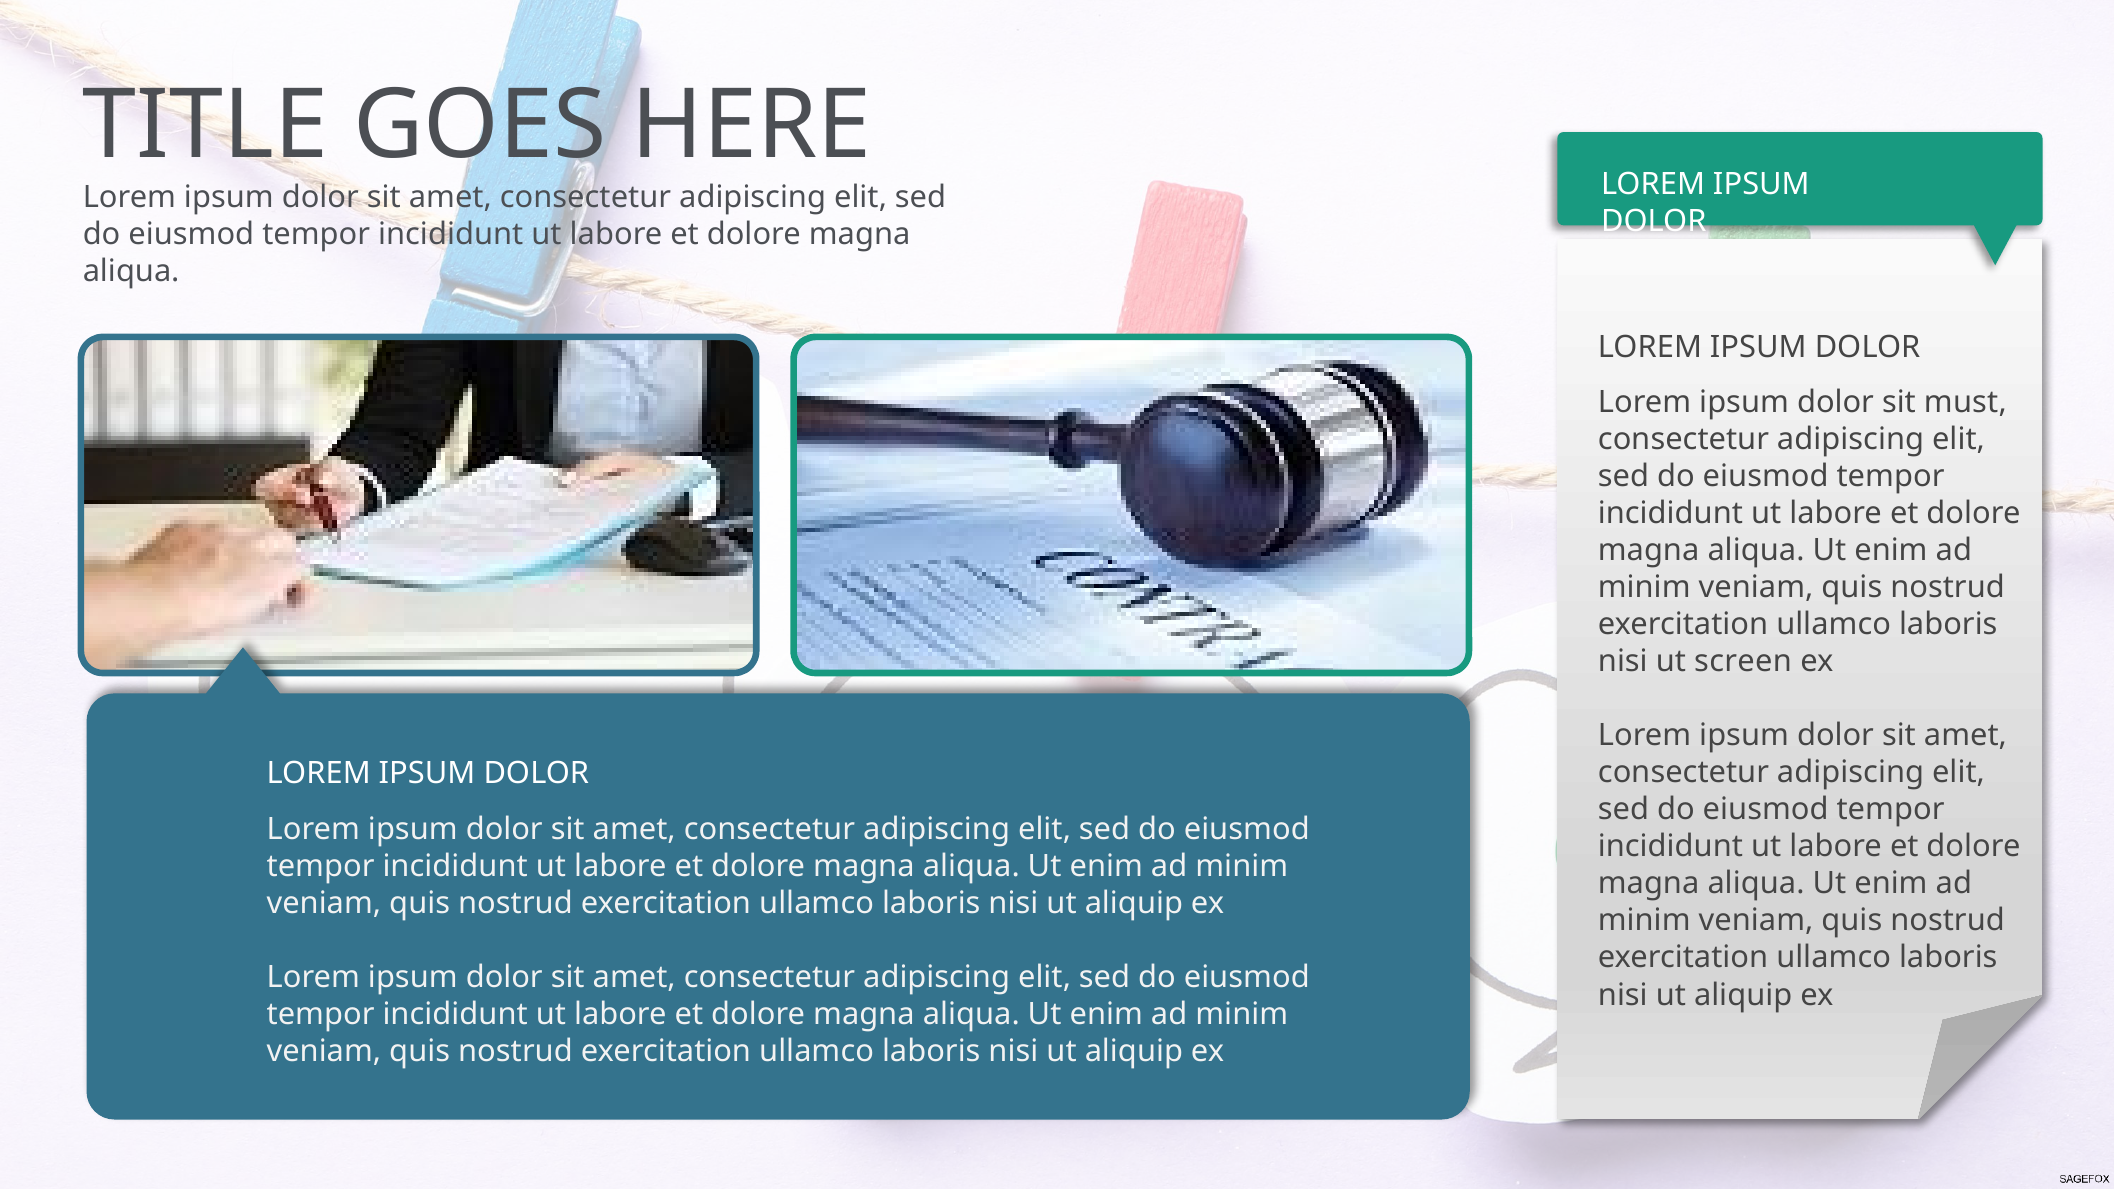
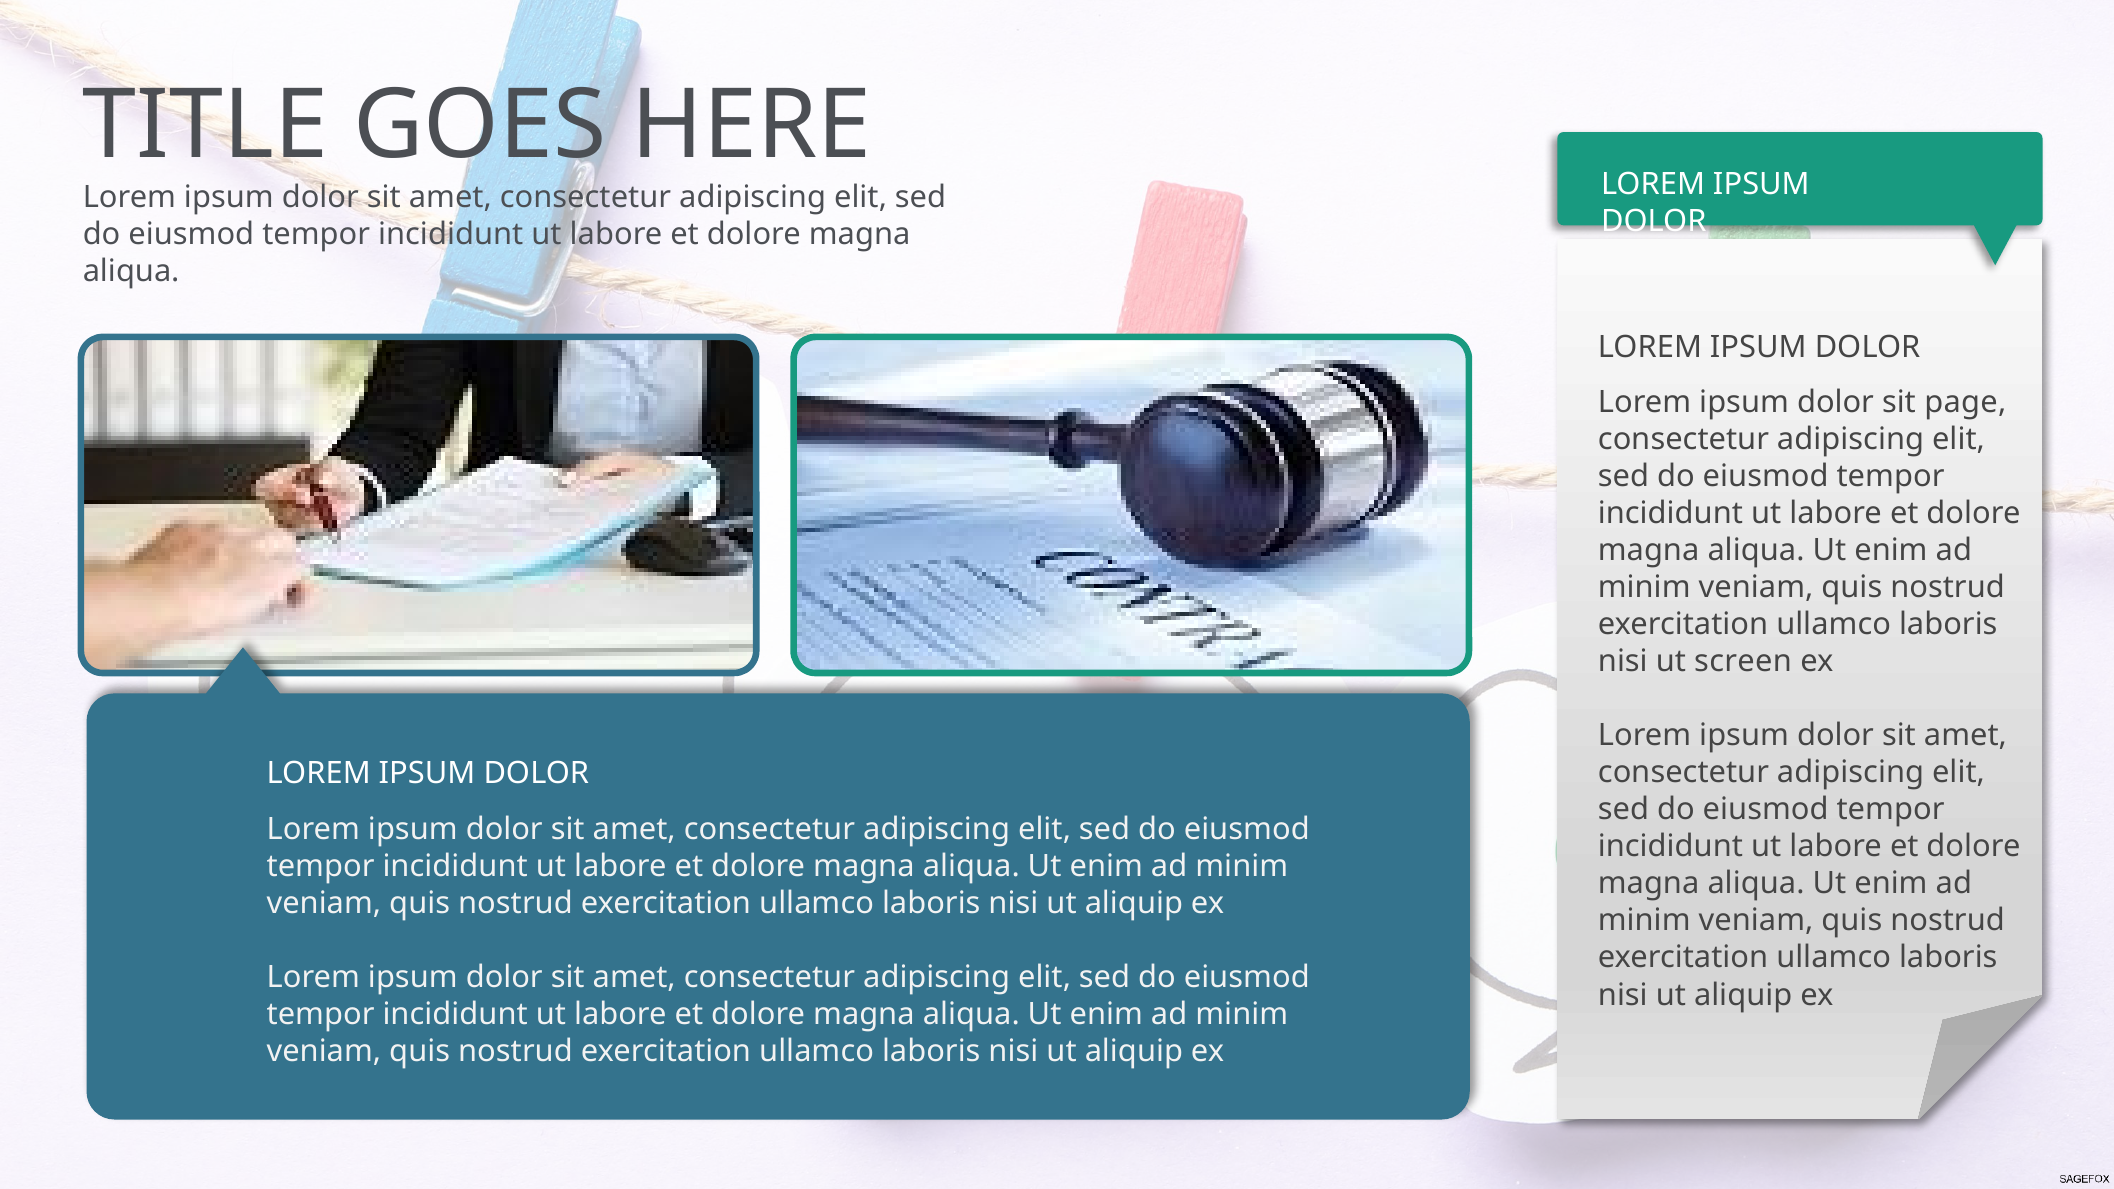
must: must -> page (1965, 403)
